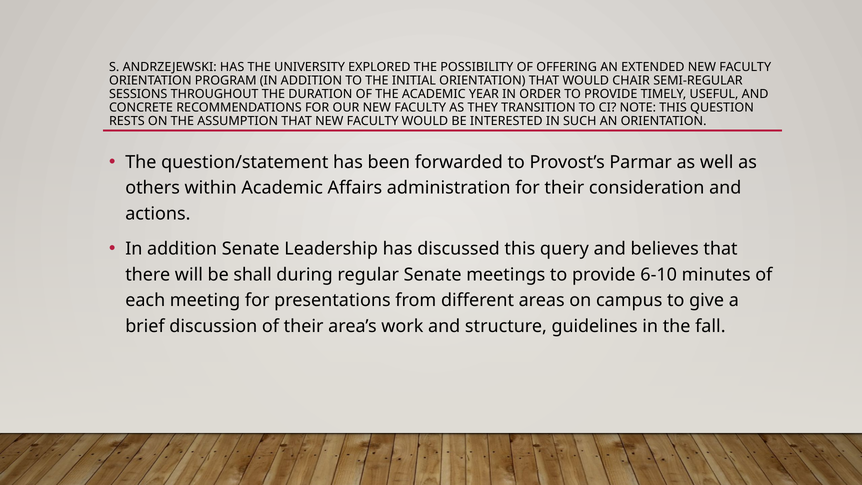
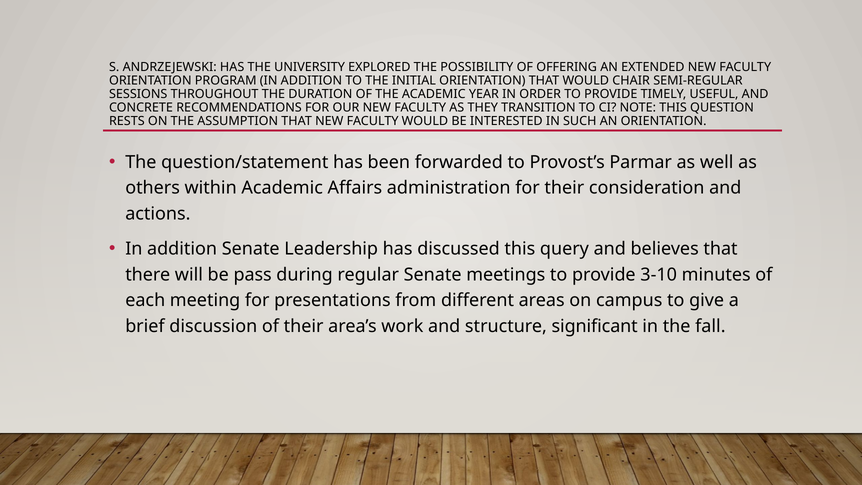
shall: shall -> pass (253, 275)
6-10: 6-10 -> 3-10 (659, 275)
guidelines: guidelines -> significant (595, 326)
